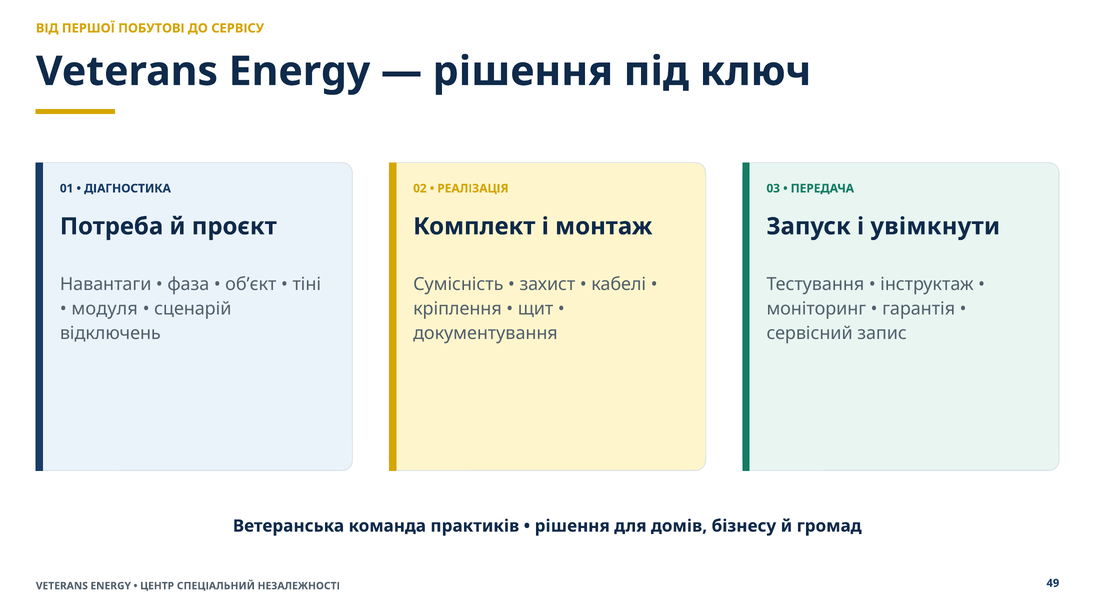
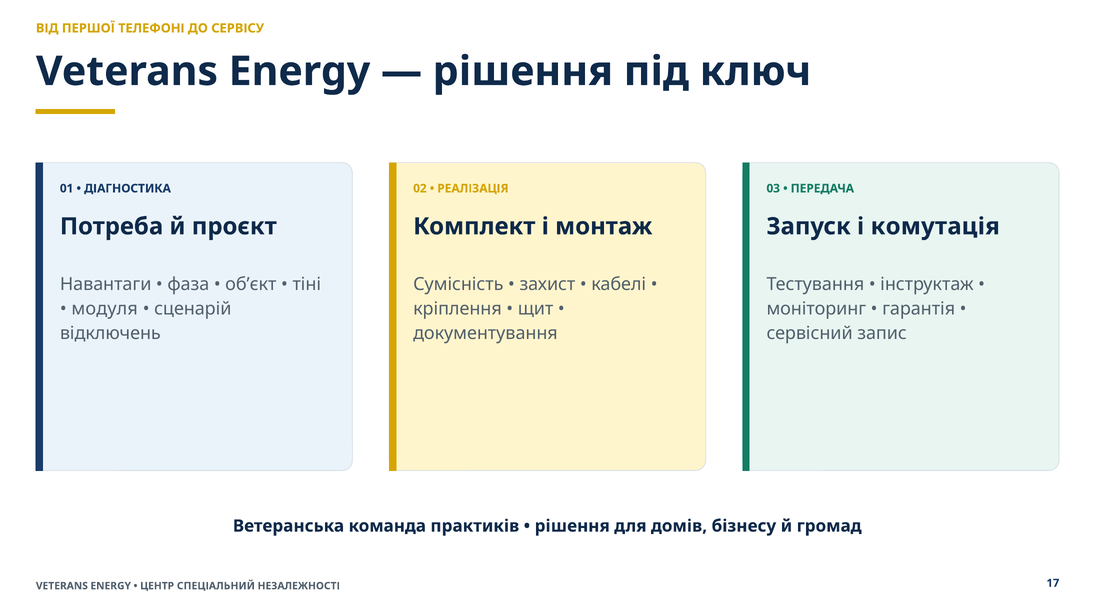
ПОБУТОВІ: ПОБУТОВІ -> ТЕЛЕФОНІ (151, 28)
увімкнути: увімкнути -> комутація (935, 226)
49: 49 -> 17 (1053, 583)
